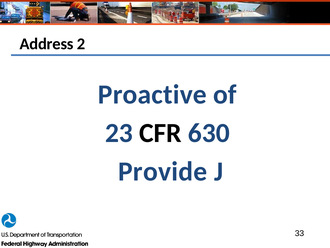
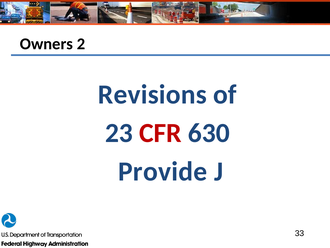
Address: Address -> Owners (46, 44)
Proactive: Proactive -> Revisions (152, 94)
CFR colour: black -> red (160, 133)
